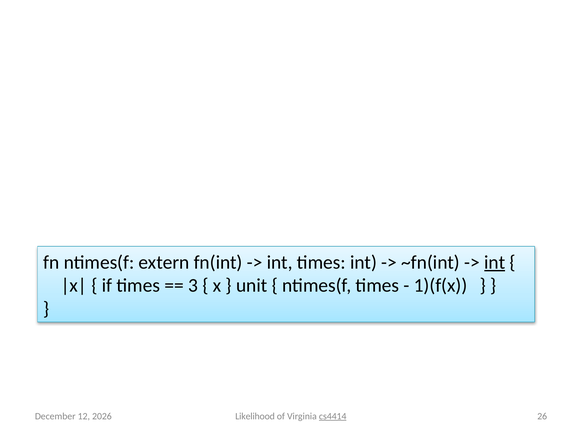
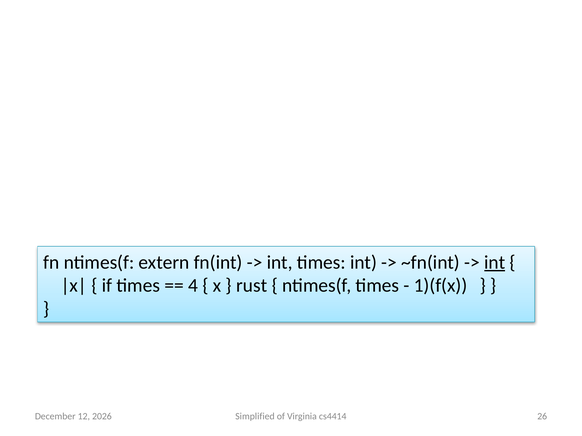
3: 3 -> 4 (193, 286)
unit: unit -> rust (252, 286)
Likelihood: Likelihood -> Simplified (255, 417)
cs4414 underline: present -> none (333, 417)
